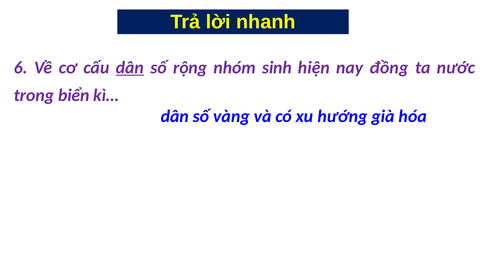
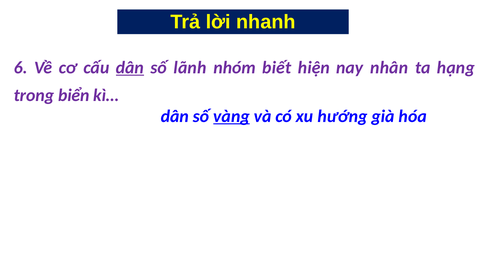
rộng: rộng -> lãnh (190, 68)
sinh: sinh -> biết (277, 68)
đồng: đồng -> nhân (389, 68)
nước: nước -> hạng (456, 68)
vàng underline: none -> present (232, 116)
